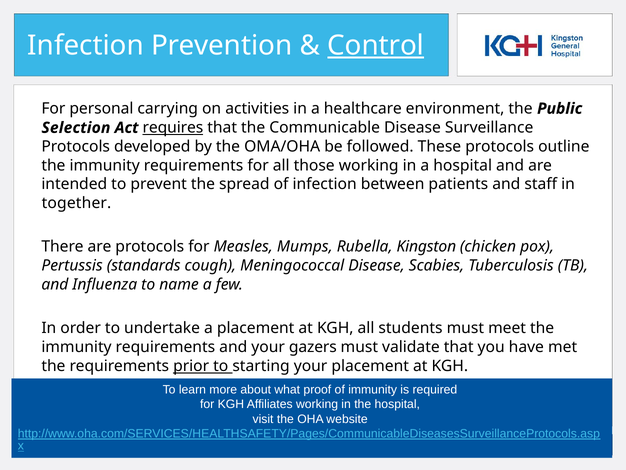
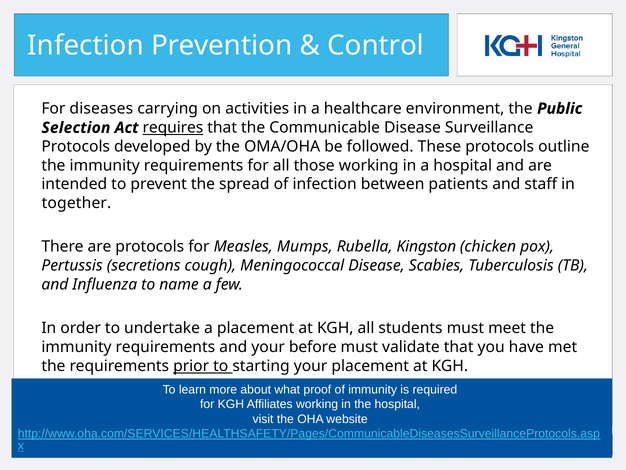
Control underline: present -> none (376, 45)
personal: personal -> diseases (101, 109)
standards: standards -> secretions (144, 265)
gazers: gazers -> before (313, 347)
